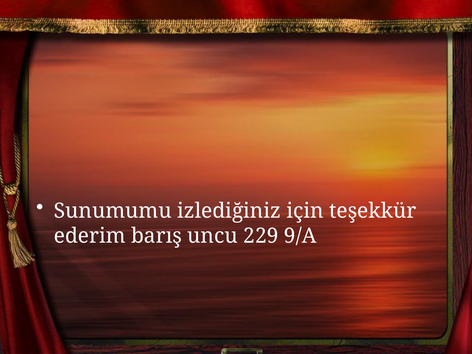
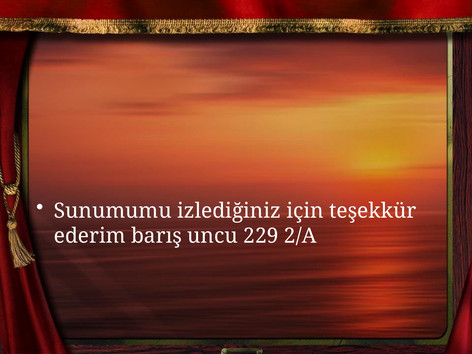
9/A: 9/A -> 2/A (300, 236)
